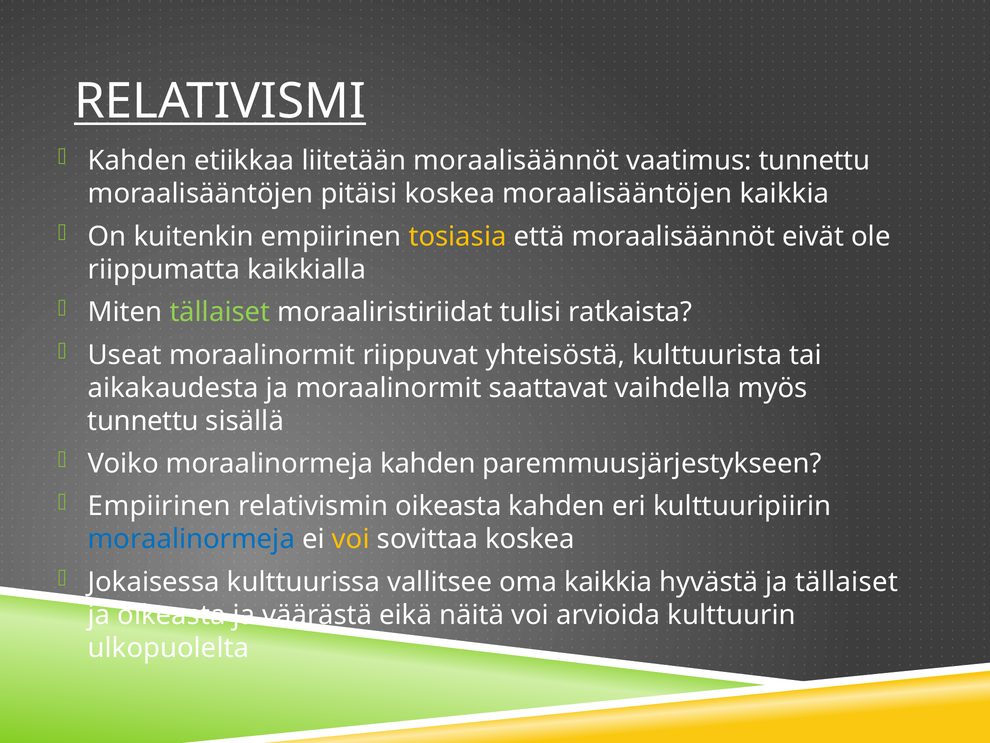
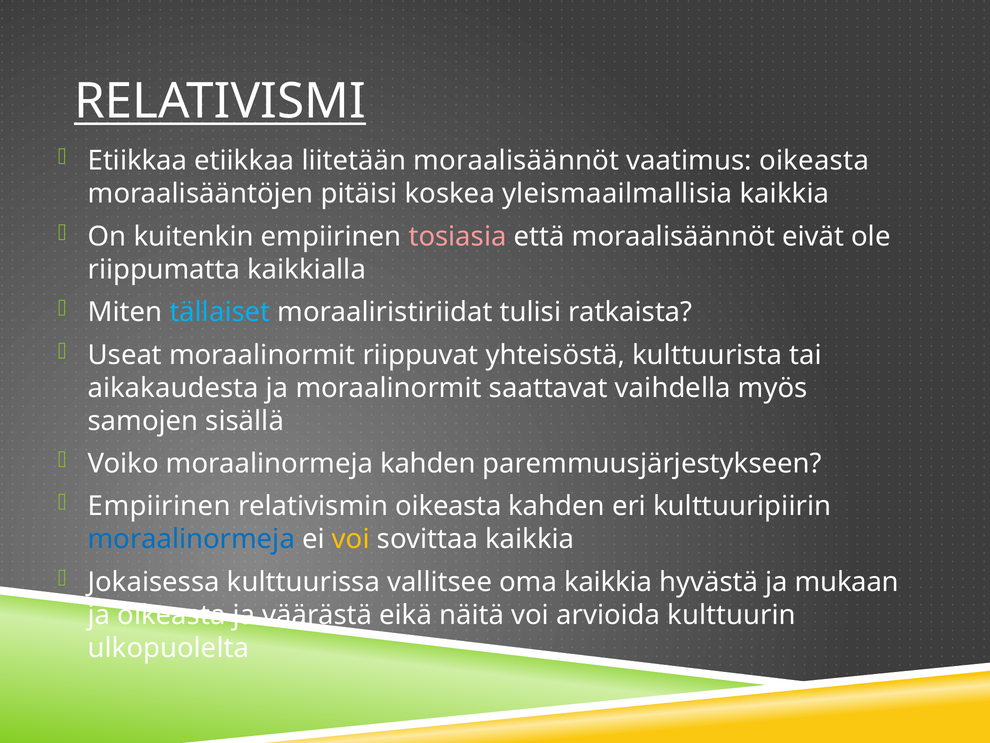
Kahden: Kahden -> Etiikkaa (138, 161)
vaatimus tunnettu: tunnettu -> oikeasta (814, 161)
koskea moraalisääntöjen: moraalisääntöjen -> yleismaailmallisia (617, 194)
tosiasia colour: yellow -> pink (458, 236)
tällaiset colour: light green -> light blue (220, 312)
tunnettu: tunnettu -> samojen (143, 421)
sovittaa koskea: koskea -> kaikkia (530, 539)
ja tällaiset: tällaiset -> mukaan (847, 582)
